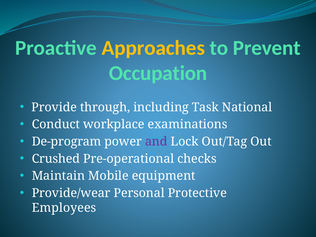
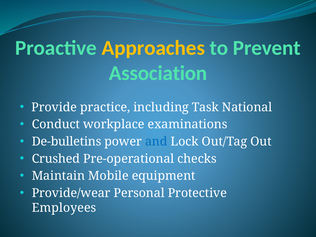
Occupation: Occupation -> Association (158, 73)
through: through -> practice (105, 107)
De-program: De-program -> De-bulletins (67, 142)
and colour: purple -> blue (156, 142)
